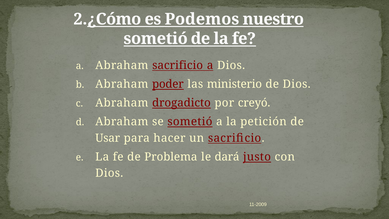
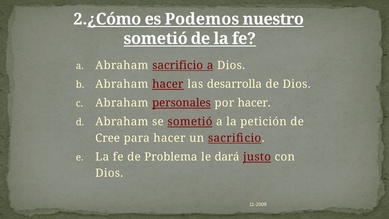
Abraham poder: poder -> hacer (168, 84)
ministerio: ministerio -> desarrolla (234, 84)
drogadicto: drogadicto -> personales (181, 103)
por creyó: creyó -> hacer (254, 103)
Usar: Usar -> Cree (108, 138)
